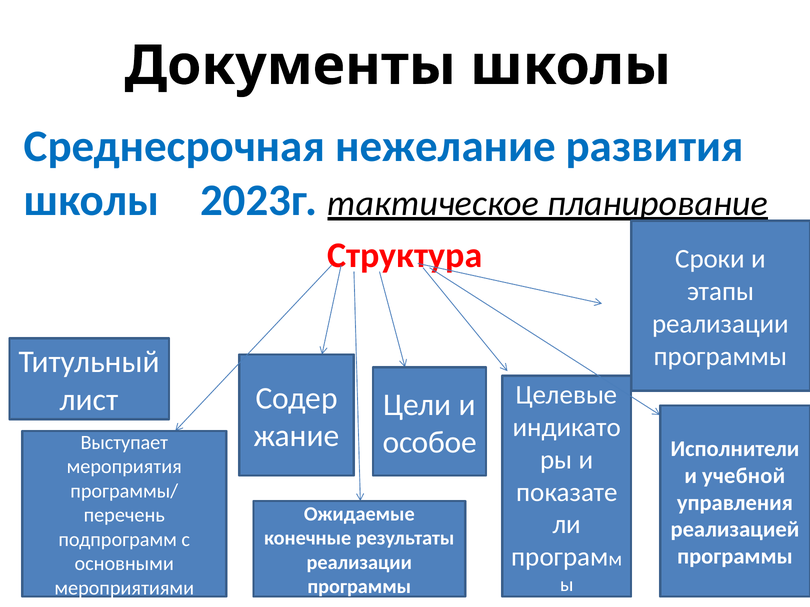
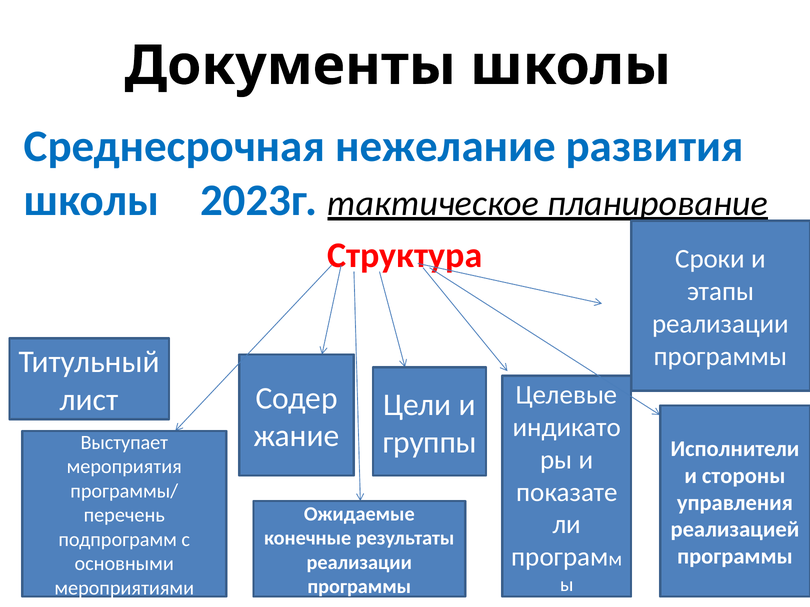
особое: особое -> группы (430, 443)
учебной: учебной -> стороны (744, 476)
